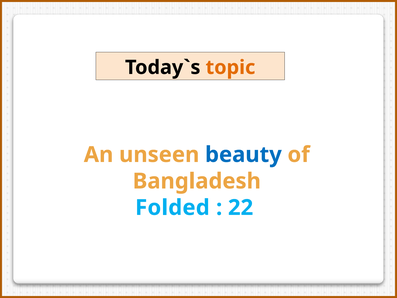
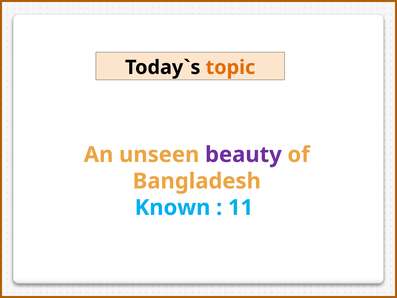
beauty colour: blue -> purple (243, 155)
Folded: Folded -> Known (173, 207)
22: 22 -> 11 (241, 207)
